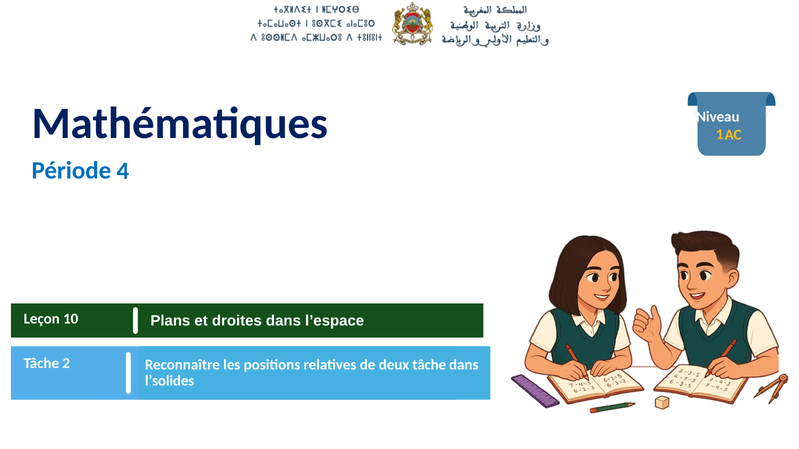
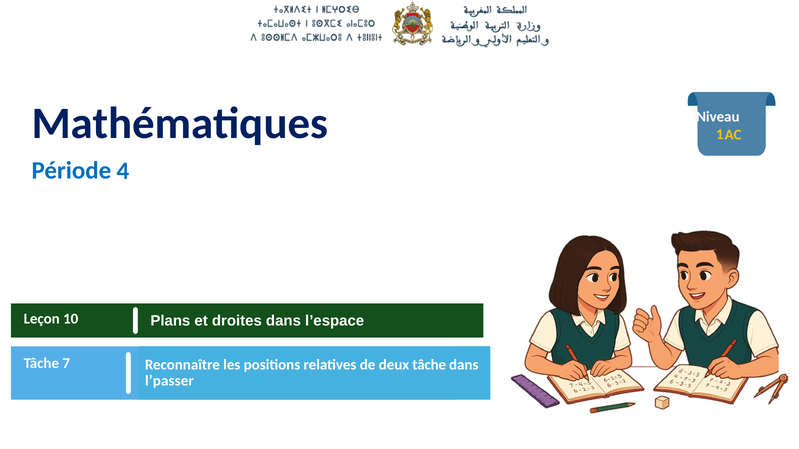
2: 2 -> 7 (66, 364)
l’solides: l’solides -> l’passer (169, 381)
